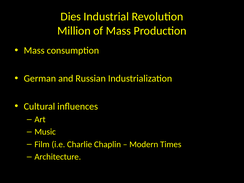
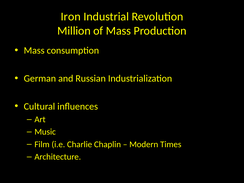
Dies: Dies -> Iron (71, 16)
